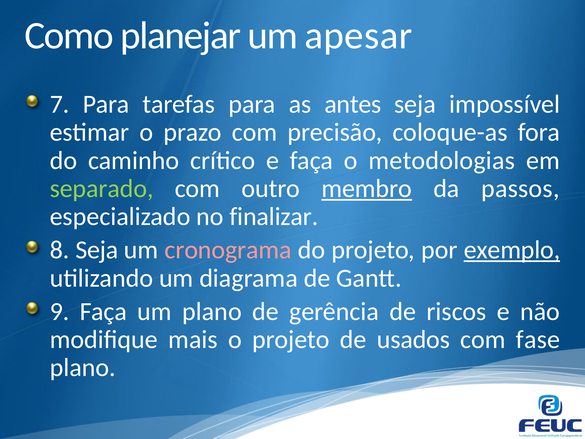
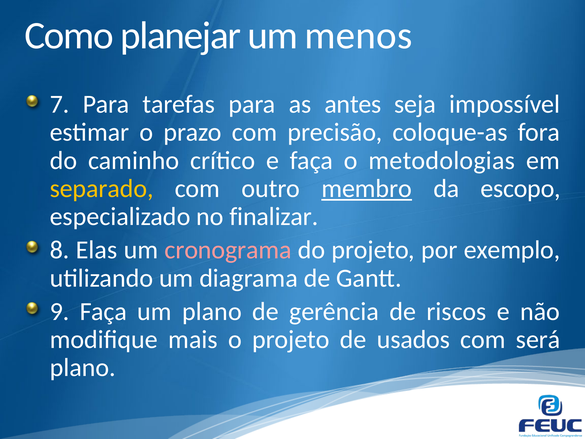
apesar: apesar -> menos (358, 36)
separado colour: light green -> yellow (102, 189)
passos: passos -> escopo (521, 189)
8 Seja: Seja -> Elas (97, 250)
exemplo underline: present -> none (512, 250)
fase: fase -> será (538, 339)
